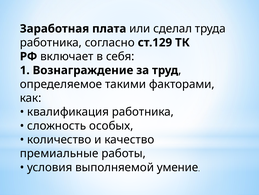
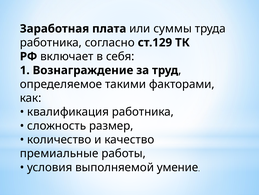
сделал: сделал -> суммы (173, 29)
особых: особых -> размер (111, 125)
